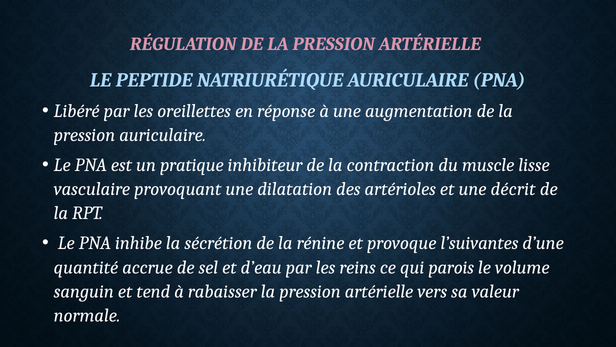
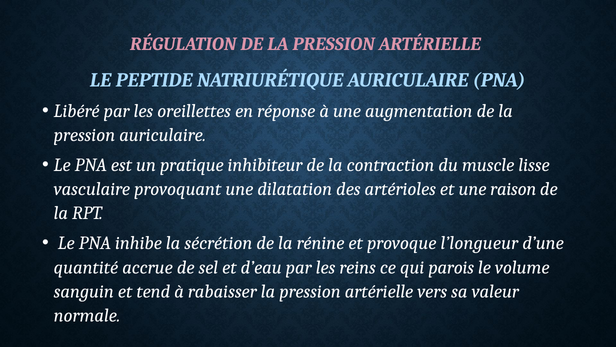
décrit: décrit -> raison (513, 189)
l’suivantes: l’suivantes -> l’longueur (479, 243)
